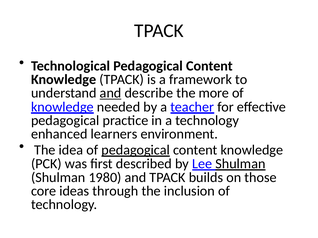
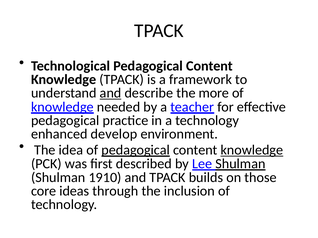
learners: learners -> develop (114, 134)
knowledge underline: none -> present (252, 150)
1980: 1980 -> 1910 (105, 178)
